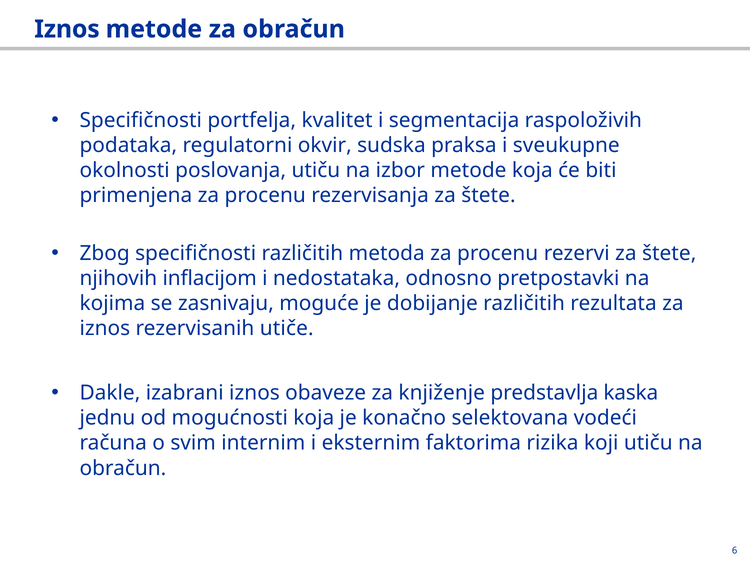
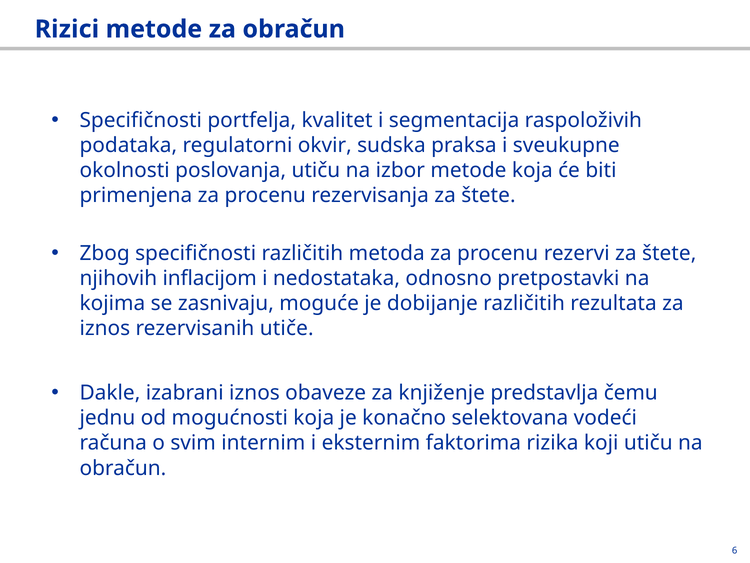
Iznos: Iznos -> Rizici (67, 29)
kaska: kaska -> čemu (631, 393)
